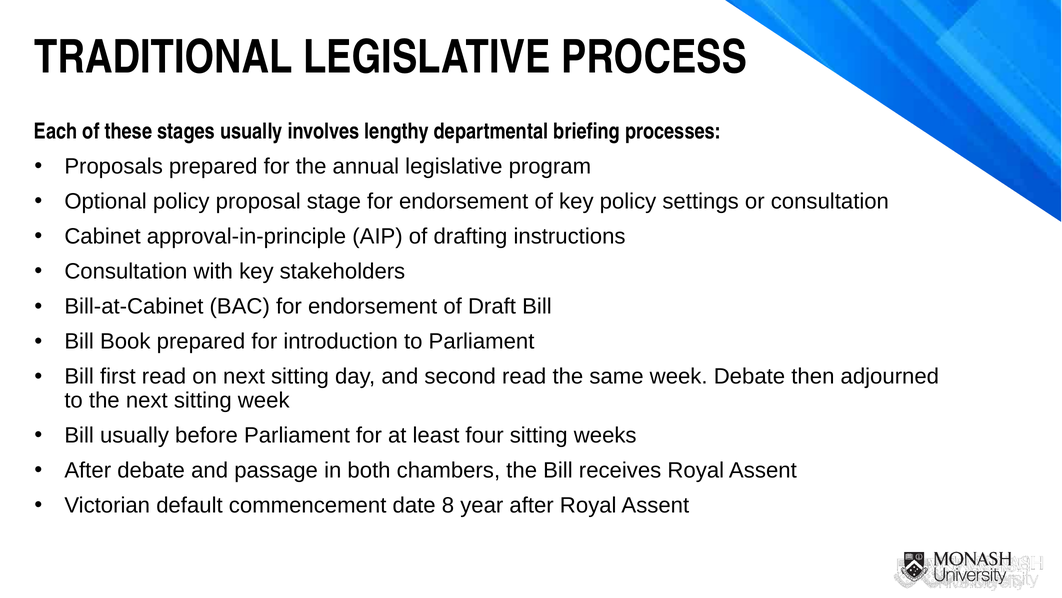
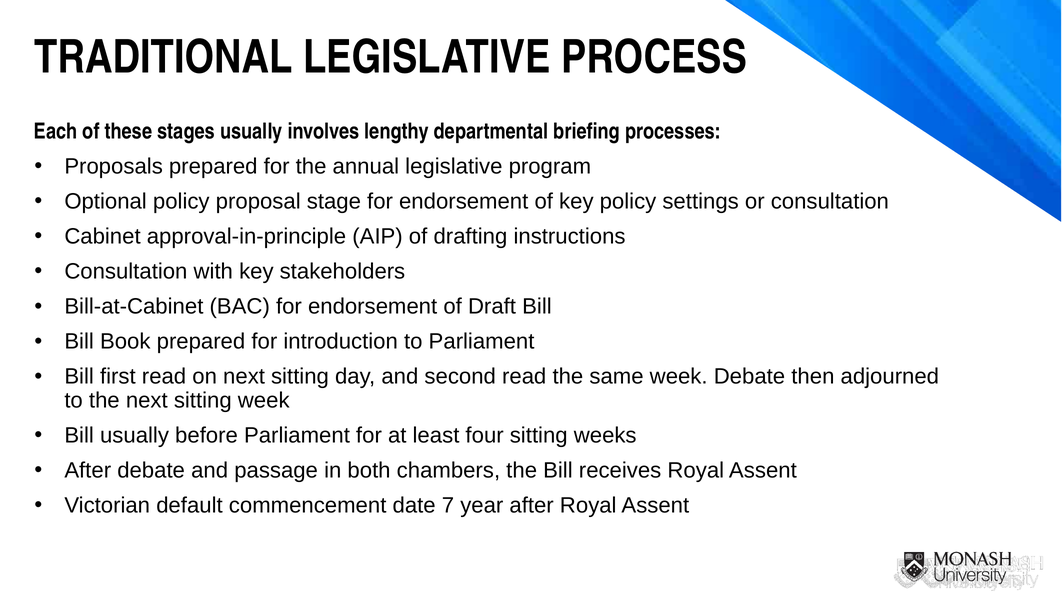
8: 8 -> 7 (448, 505)
